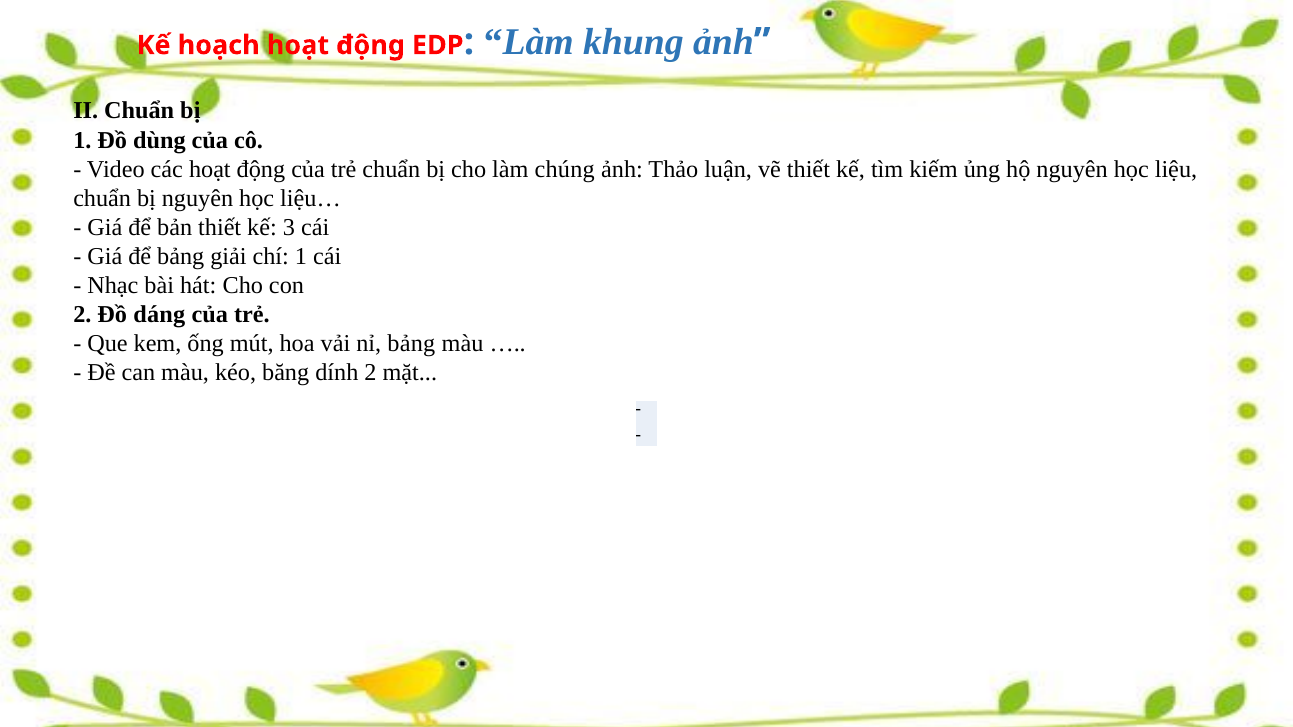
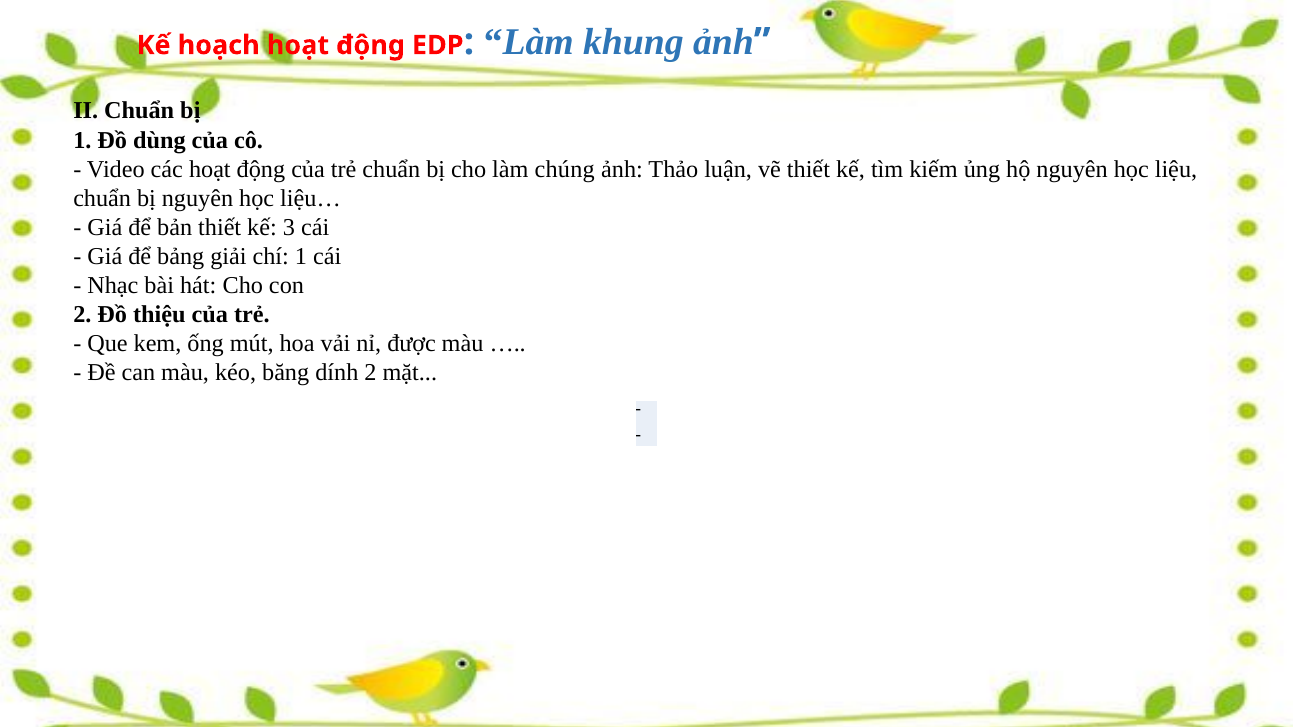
dáng: dáng -> thiệu (159, 315)
nỉ bảng: bảng -> được (412, 344)
